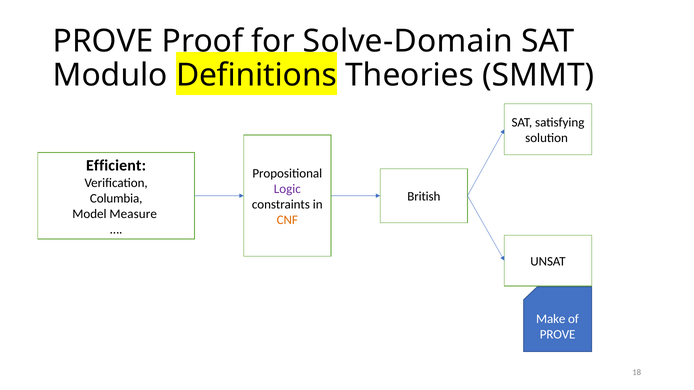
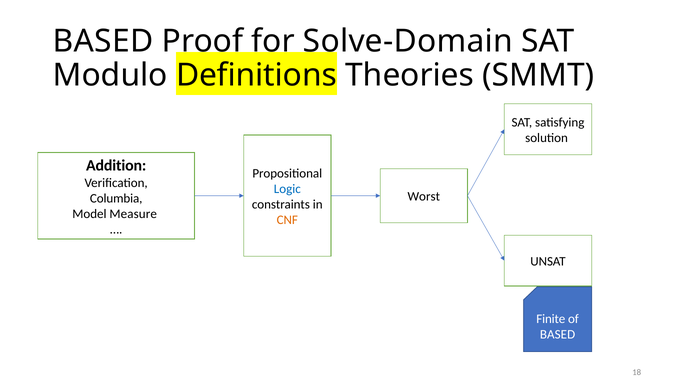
PROVE: PROVE -> BASED (103, 41)
Efficient: Efficient -> Addition (116, 166)
Logic colour: purple -> blue (287, 189)
British: British -> Worst (424, 197)
Make: Make -> Finite (551, 319)
PROVE: PROVE -> BASED (558, 335)
